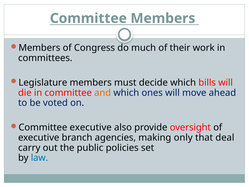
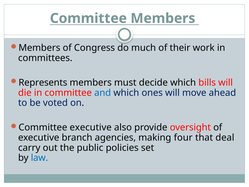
Legislature: Legislature -> Represents (43, 83)
and colour: orange -> blue (103, 93)
only: only -> four (183, 137)
